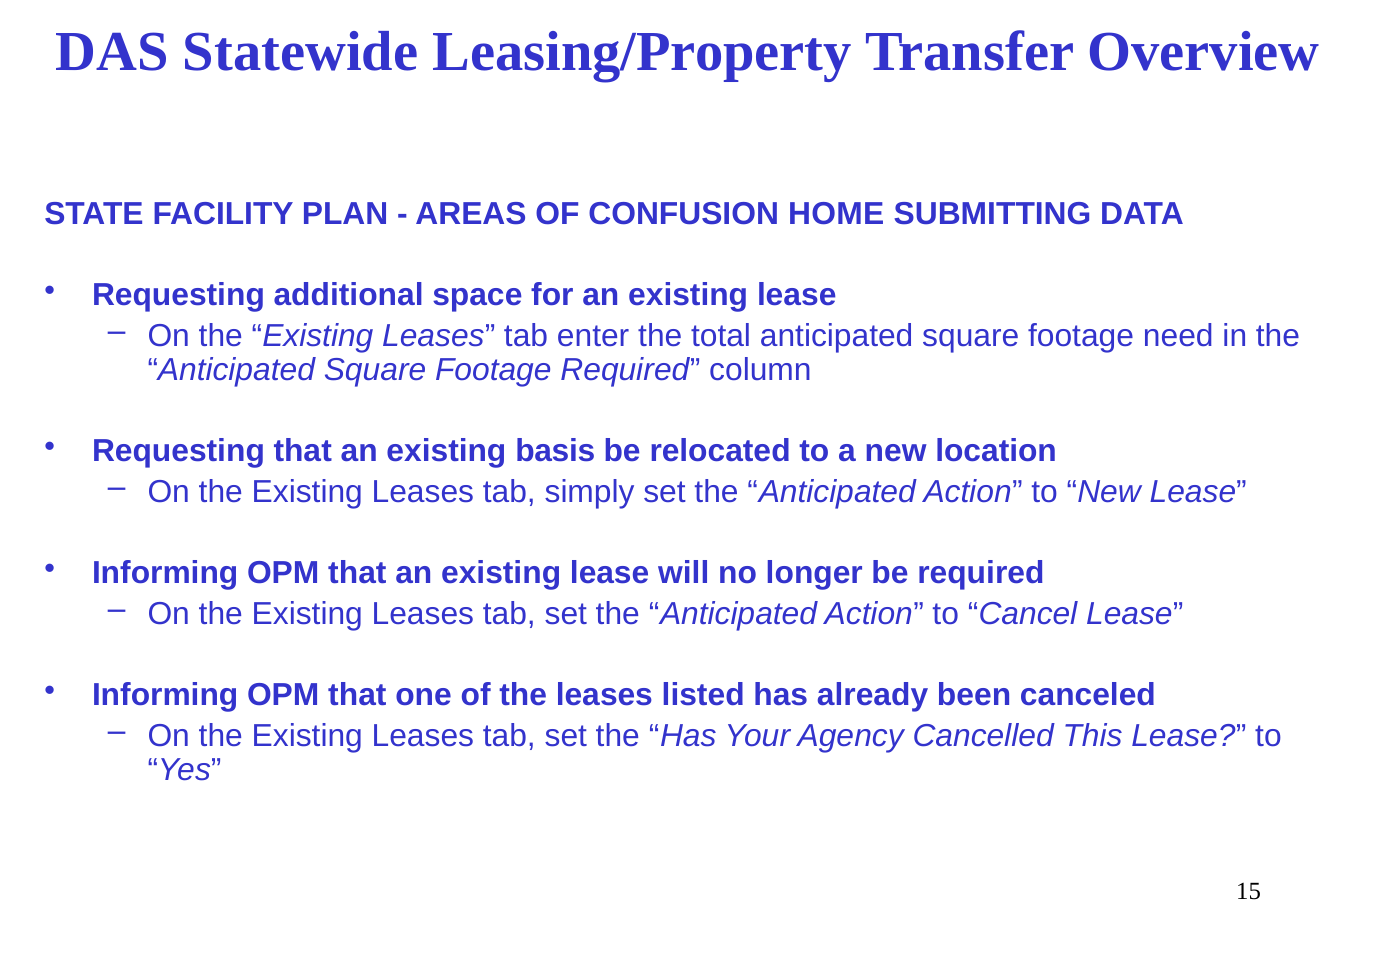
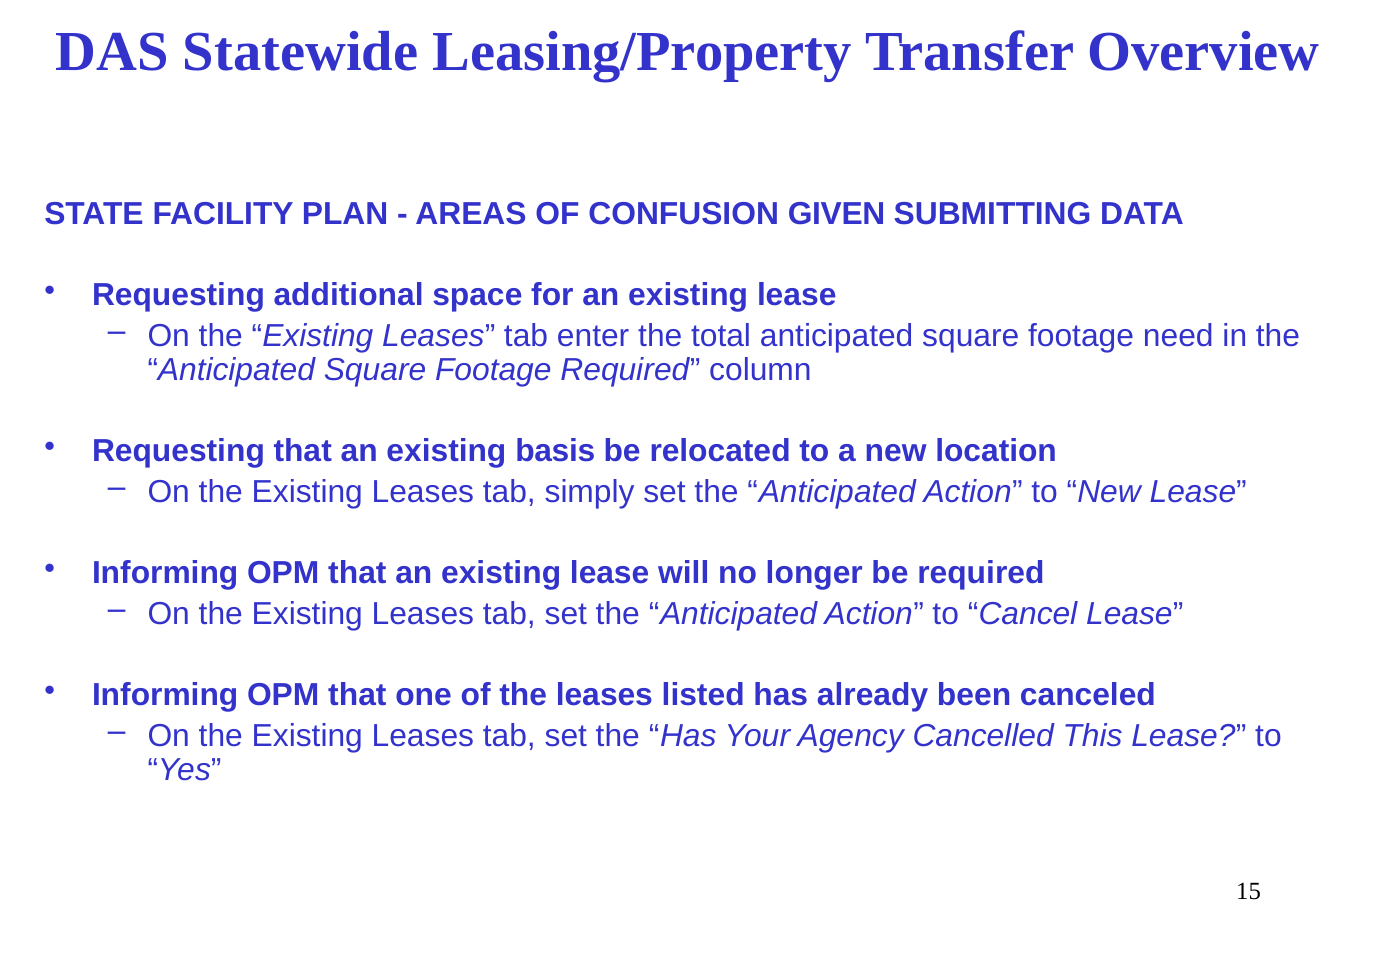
HOME: HOME -> GIVEN (837, 214)
